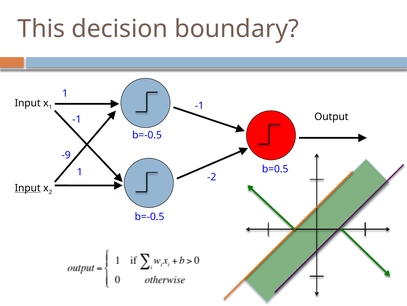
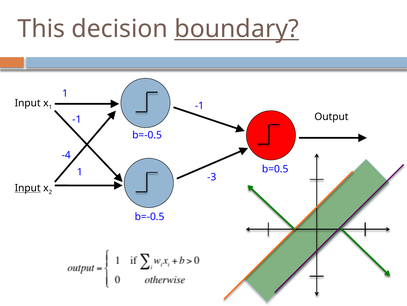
boundary underline: none -> present (237, 29)
-9: -9 -> -4 (66, 155)
-2: -2 -> -3 (212, 177)
